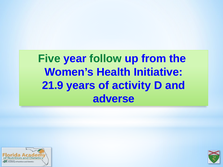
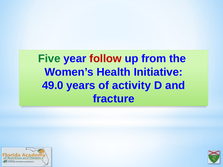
follow colour: green -> red (106, 59)
21.9: 21.9 -> 49.0 (53, 85)
adverse: adverse -> fracture (114, 99)
